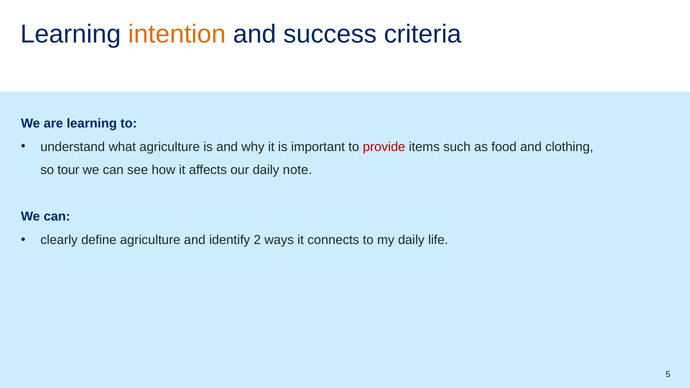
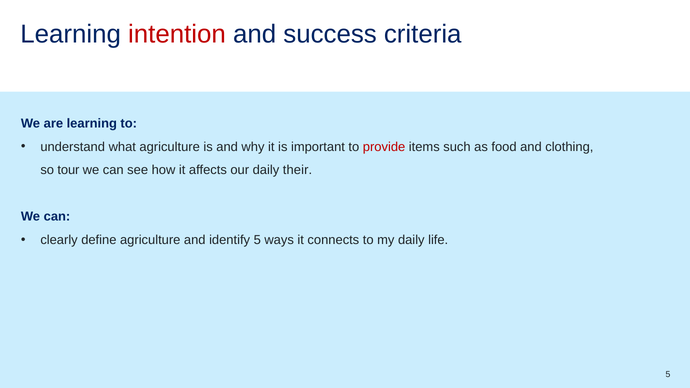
intention colour: orange -> red (177, 34)
note: note -> their (297, 170)
identify 2: 2 -> 5 (257, 240)
